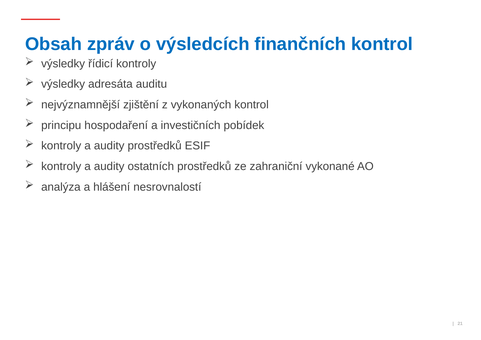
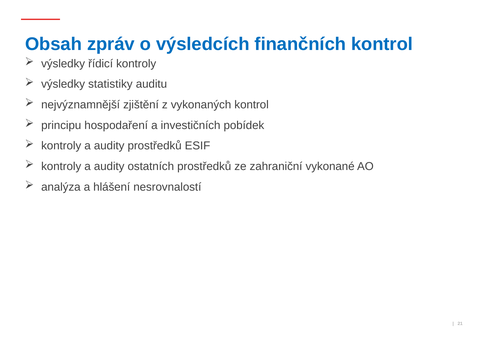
adresáta: adresáta -> statistiky (110, 84)
